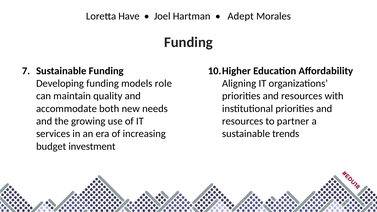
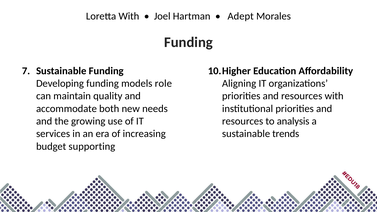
Loretta Have: Have -> With (129, 16)
partner: partner -> analysis (293, 121)
investment: investment -> supporting (92, 146)
